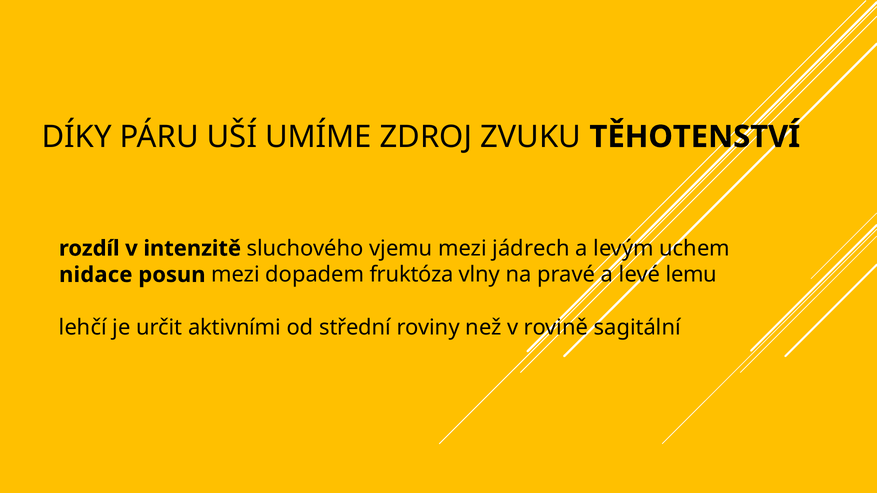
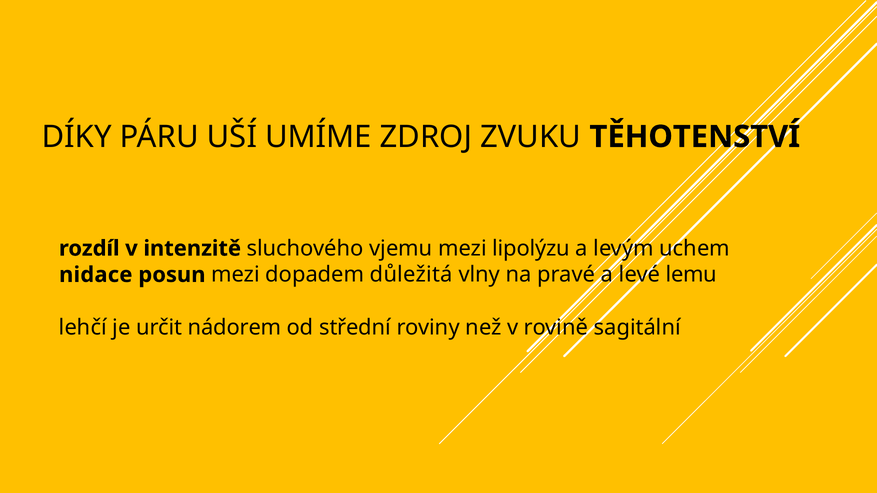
jádrech: jádrech -> lipolýzu (531, 249)
fruktóza: fruktóza -> důležitá (411, 275)
aktivními: aktivními -> nádorem (235, 328)
